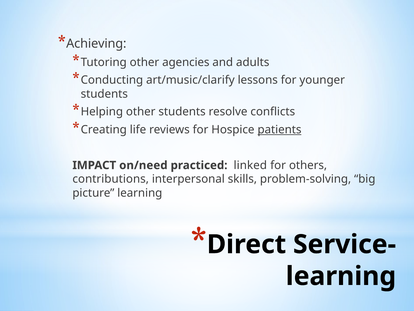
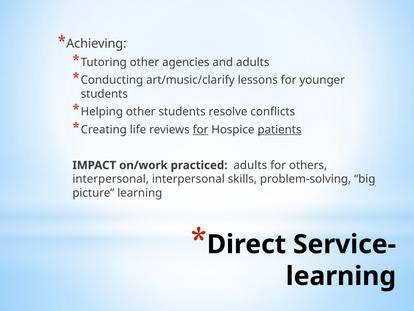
for underline: none -> present (201, 129)
on/need: on/need -> on/work (143, 165)
practiced linked: linked -> adults (250, 165)
contributions: contributions -> interpersonal (111, 179)
